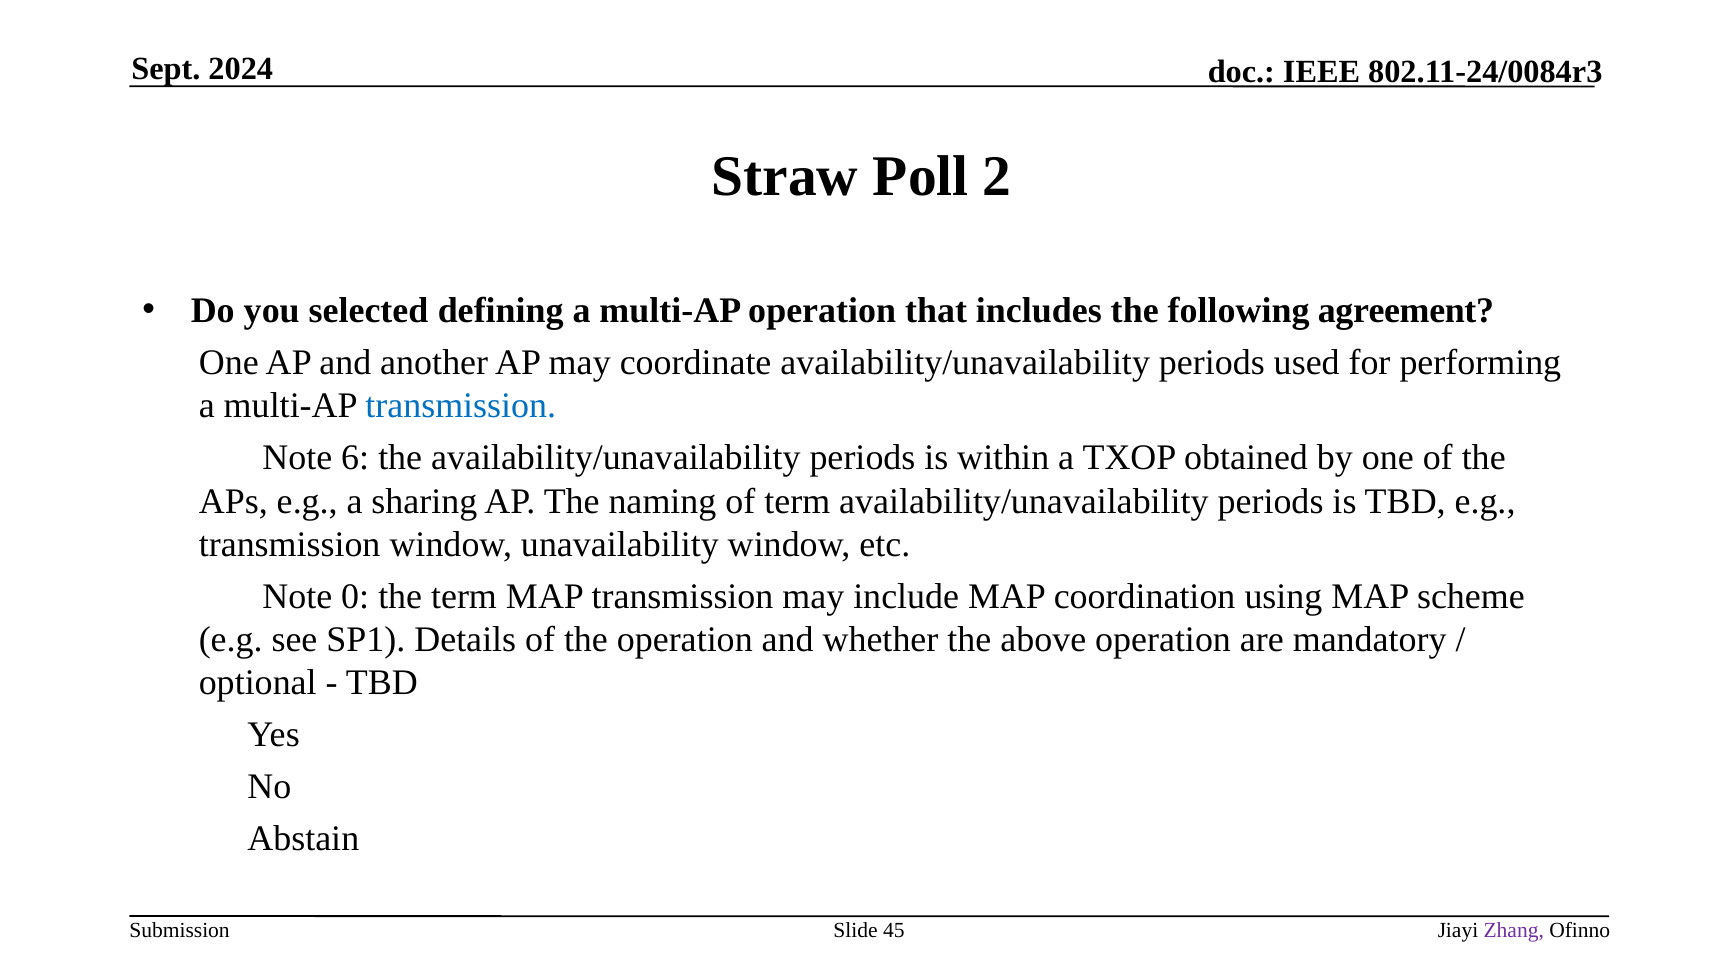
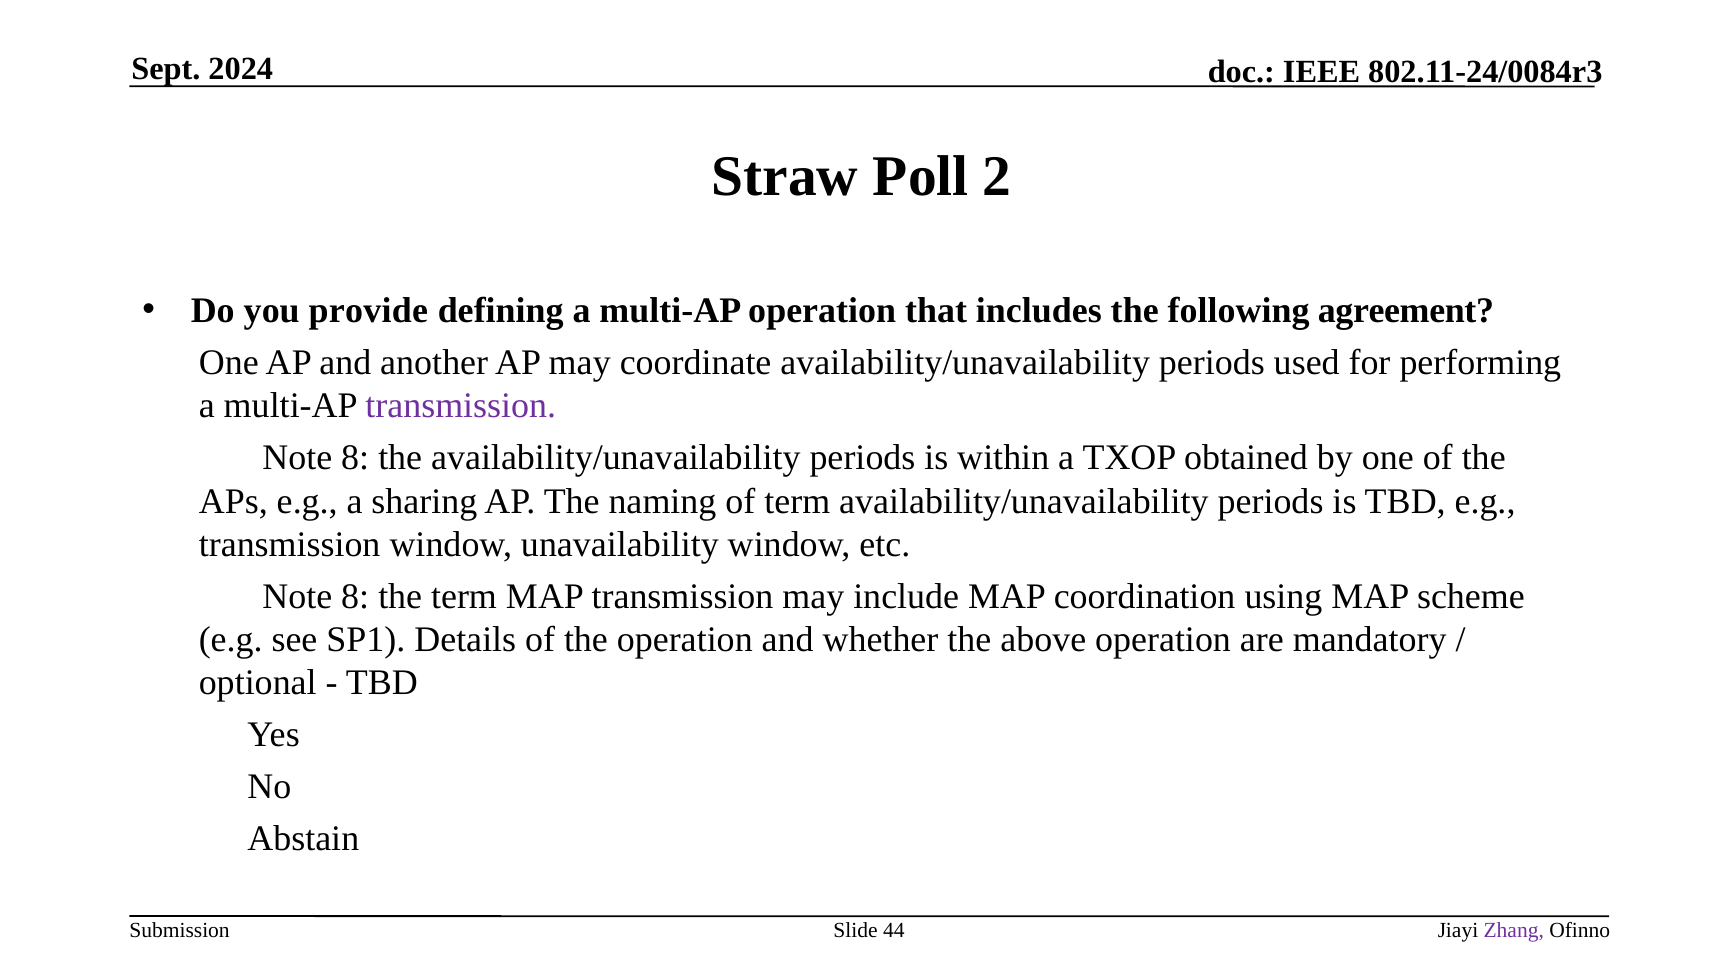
selected: selected -> provide (368, 311)
transmission colour: blue -> purple (461, 406)
6: 6 -> 8 (355, 458)
0: 0 -> 8 (355, 596)
45: 45 -> 44 (894, 930)
